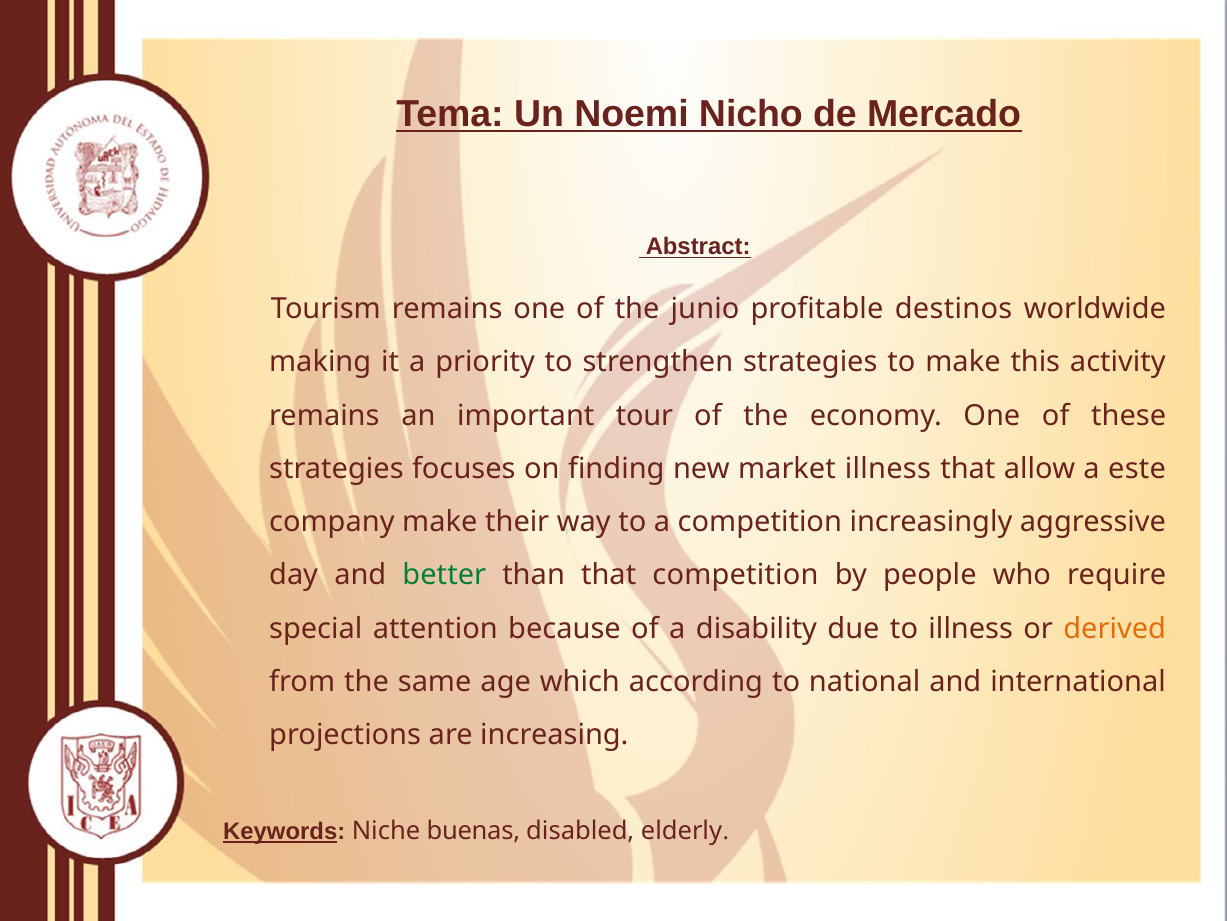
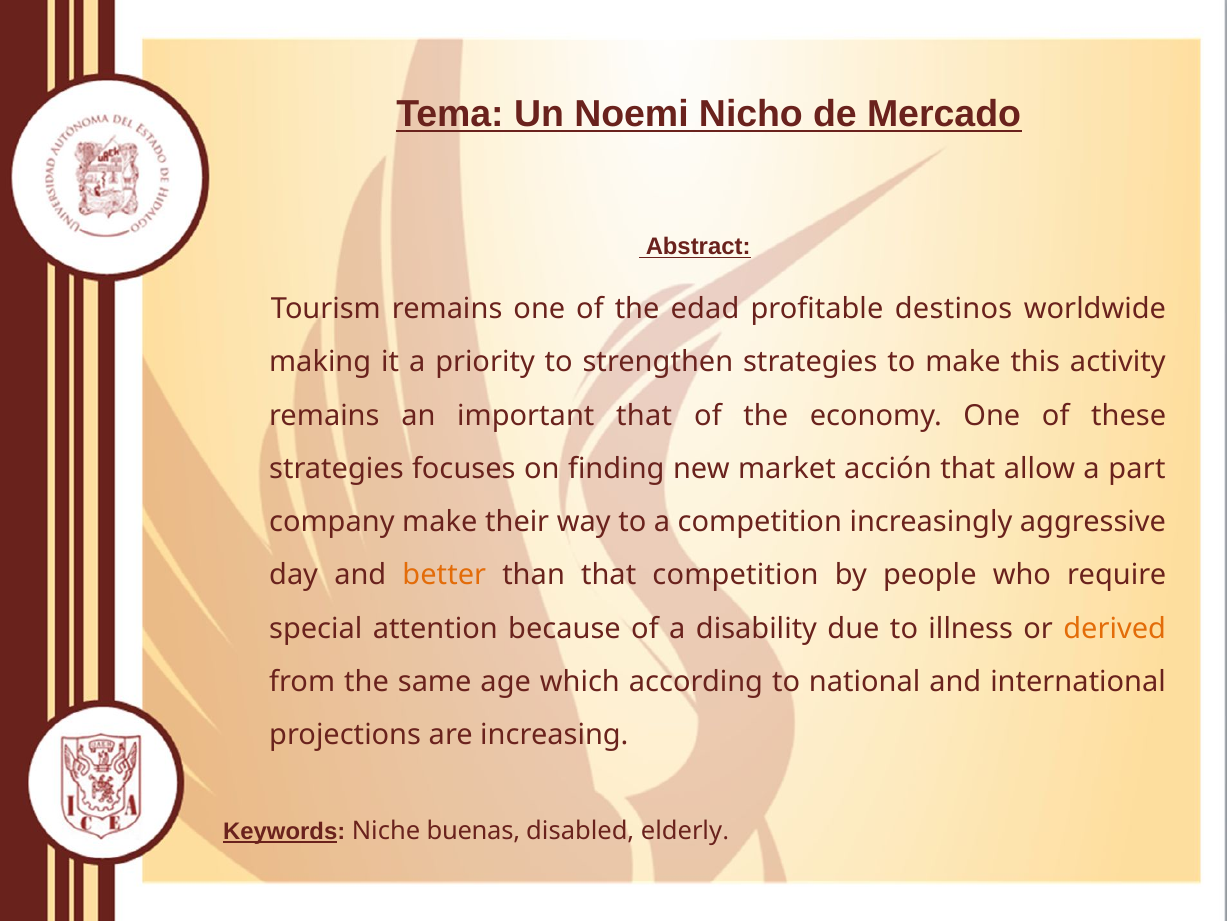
junio: junio -> edad (705, 309)
important tour: tour -> that (644, 415)
market illness: illness -> acción (888, 468)
este: este -> part (1137, 468)
better colour: green -> orange (444, 575)
